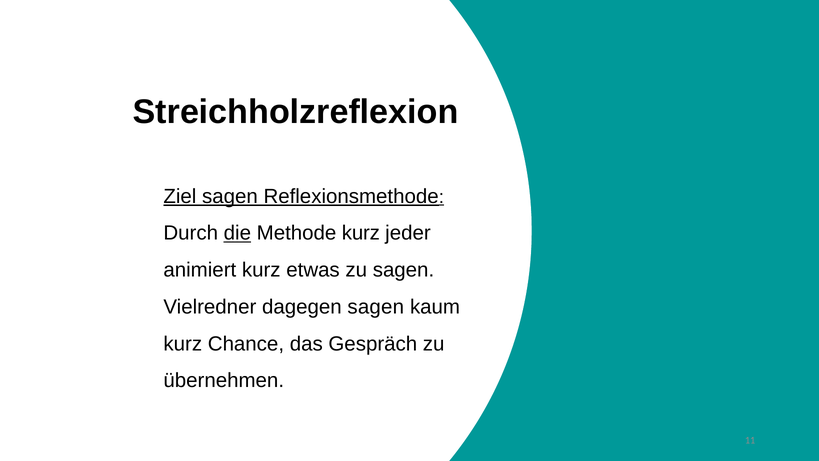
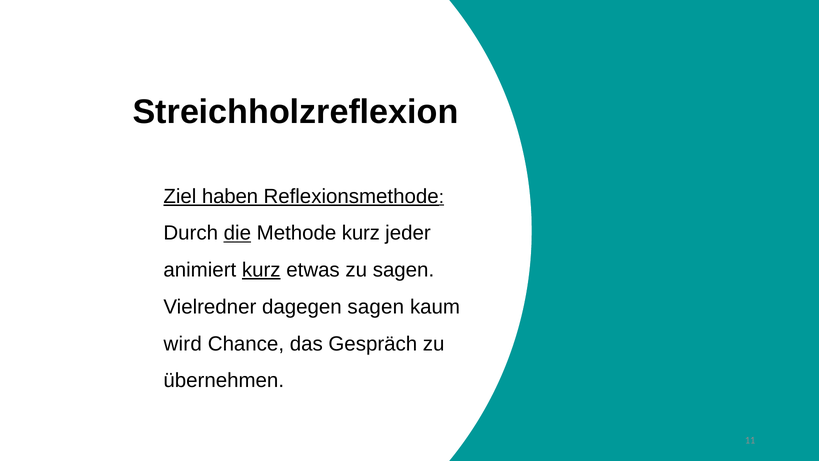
Ziel sagen: sagen -> haben (230, 196)
kurz underline: none -> present (261, 270)
kurz: kurz -> wird (183, 344)
